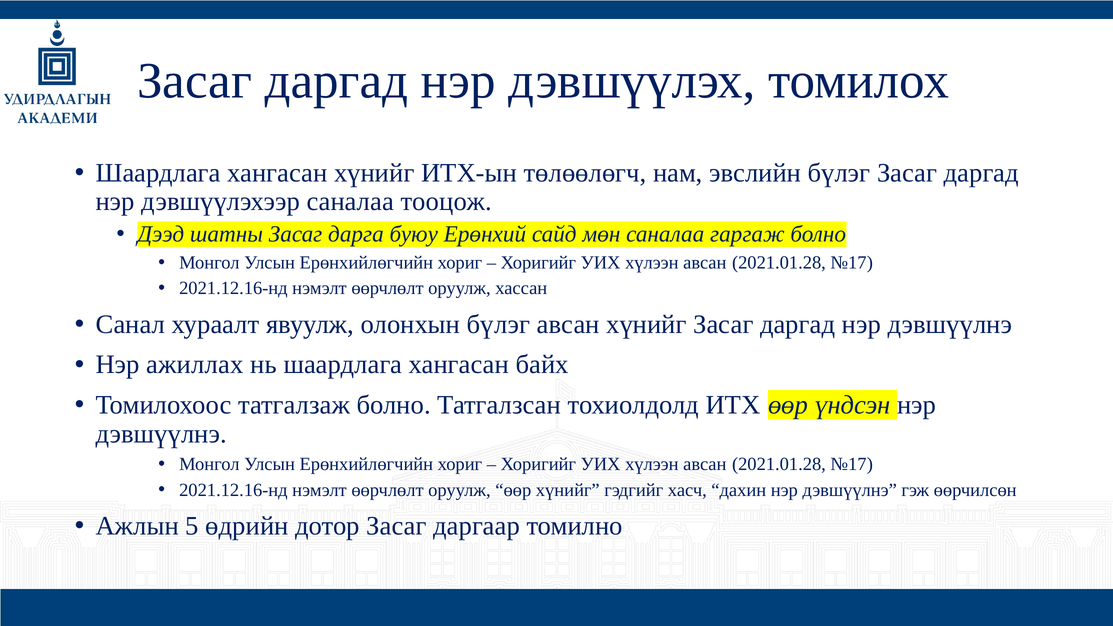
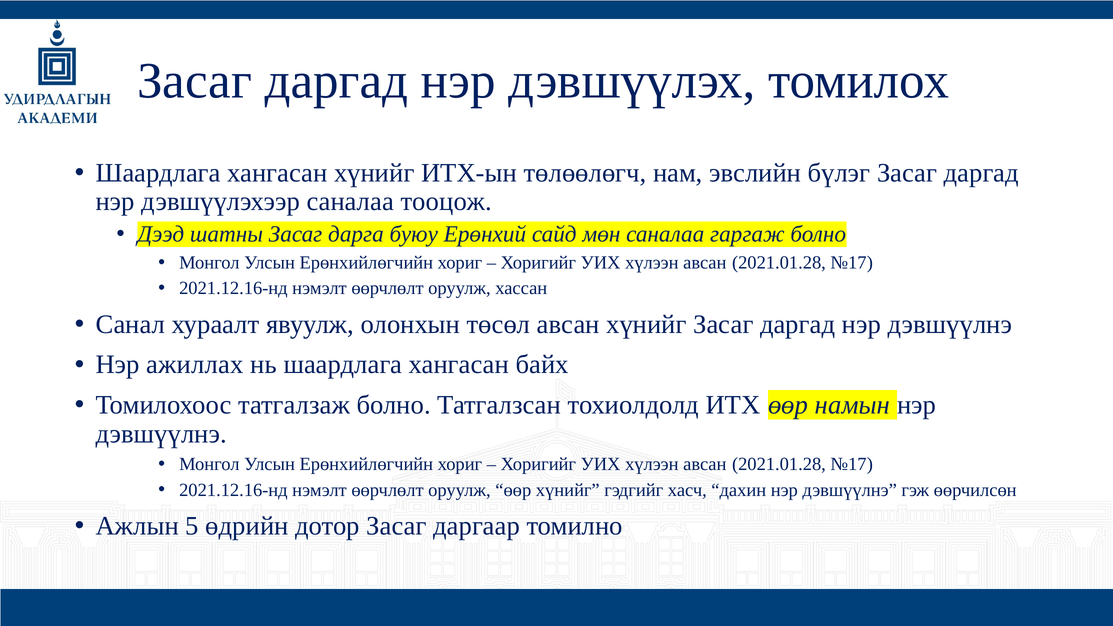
олонхын бүлэг: бүлэг -> төсөл (499, 324)
үндсэн: үндсэн -> намын (852, 405)
